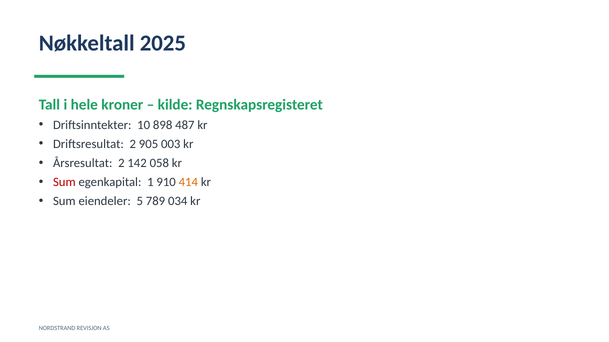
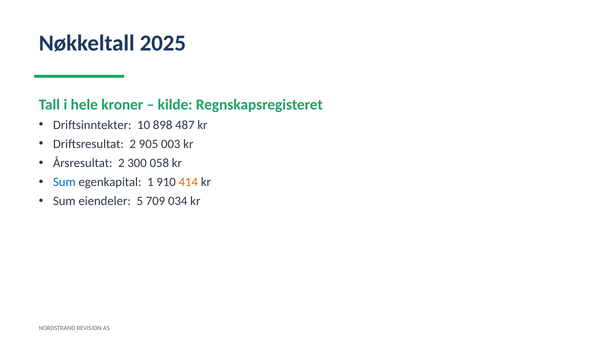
142: 142 -> 300 (137, 163)
Sum colour: red -> blue (64, 182)
789: 789 -> 709 (155, 201)
